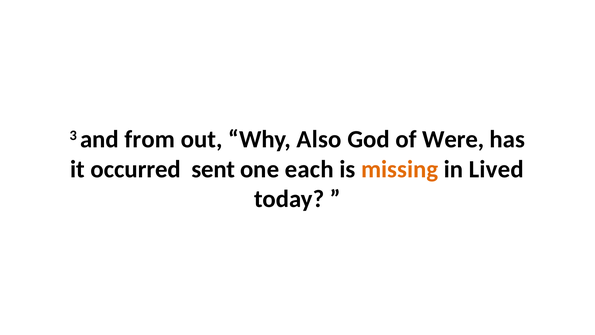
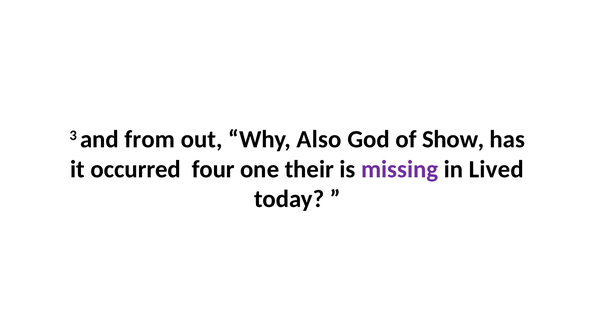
Were: Were -> Show (453, 139)
sent: sent -> four (213, 169)
each: each -> their (309, 169)
missing colour: orange -> purple (400, 169)
